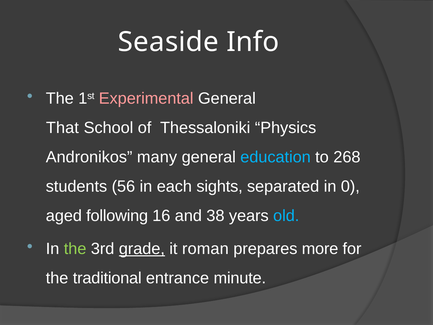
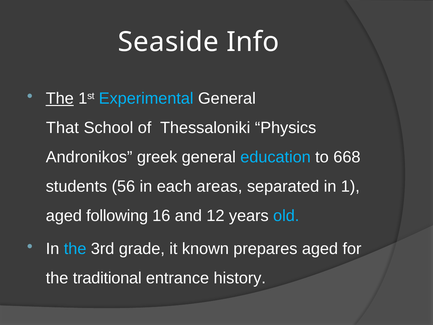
The underline: none -> present (60, 99)
Experimental colour: pink -> light blue (146, 99)
many: many -> greek (157, 157)
268: 268 -> 668 (347, 157)
sights: sights -> areas (219, 186)
0: 0 -> 1 (350, 186)
38: 38 -> 12 (215, 216)
the colour: light green -> light blue (75, 249)
grade underline: present -> none (142, 249)
roman: roman -> known (205, 249)
prepares more: more -> aged (320, 249)
minute: minute -> history (240, 278)
